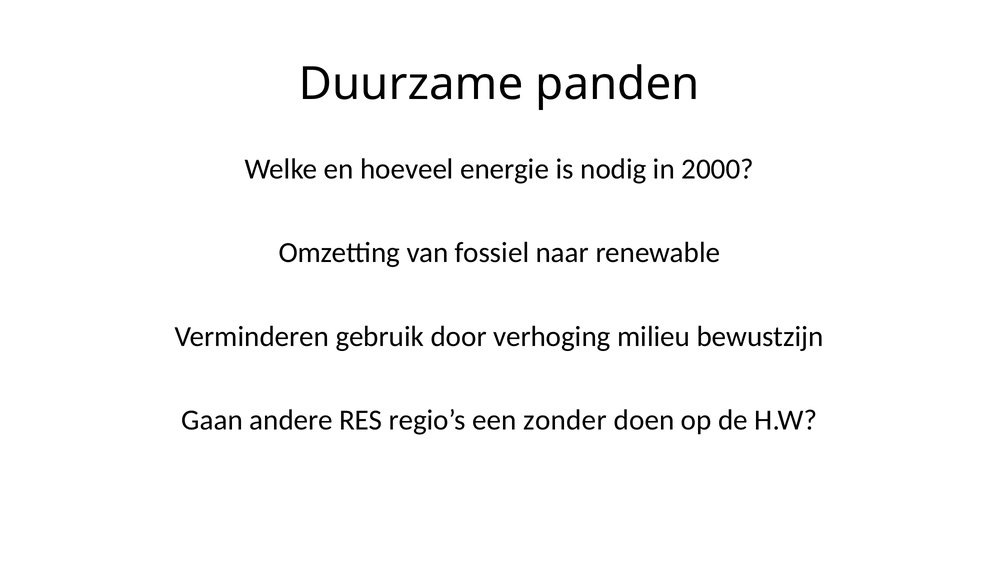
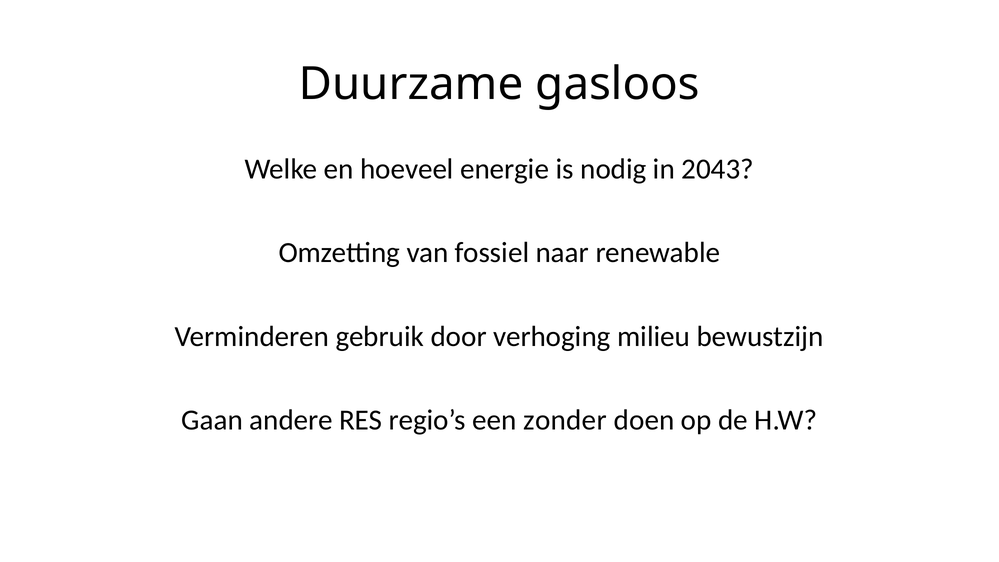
panden: panden -> gasloos (618, 84)
2000: 2000 -> 2043 (718, 169)
